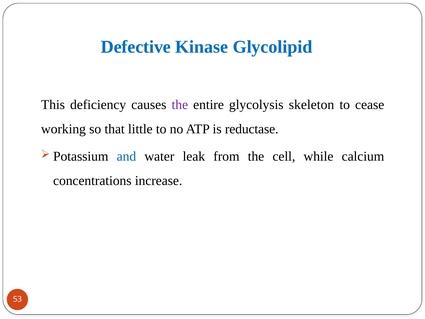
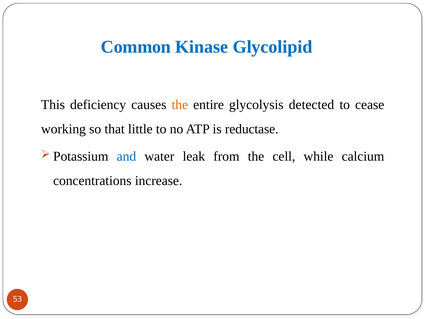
Defective: Defective -> Common (136, 47)
the colour: purple -> orange (180, 105)
skeleton: skeleton -> detected (312, 105)
